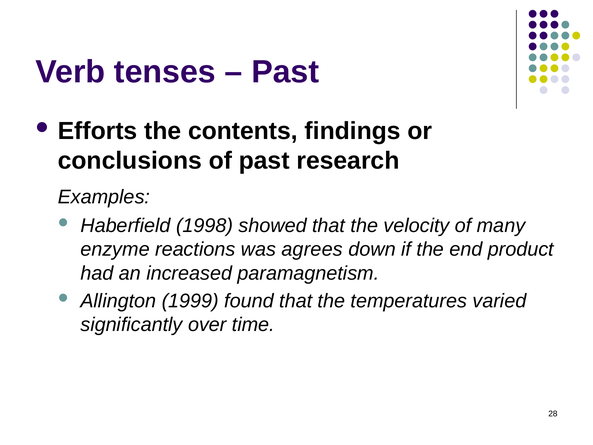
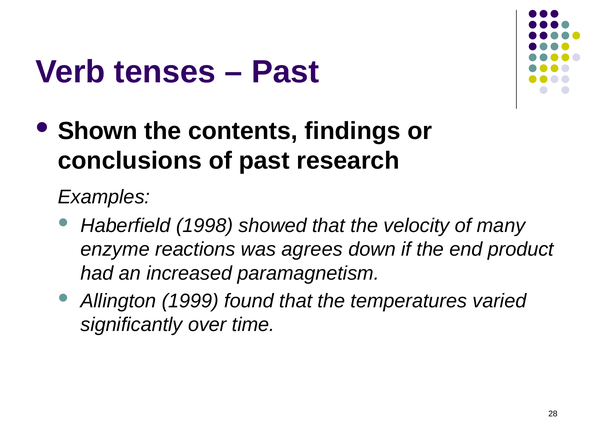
Efforts: Efforts -> Shown (98, 131)
